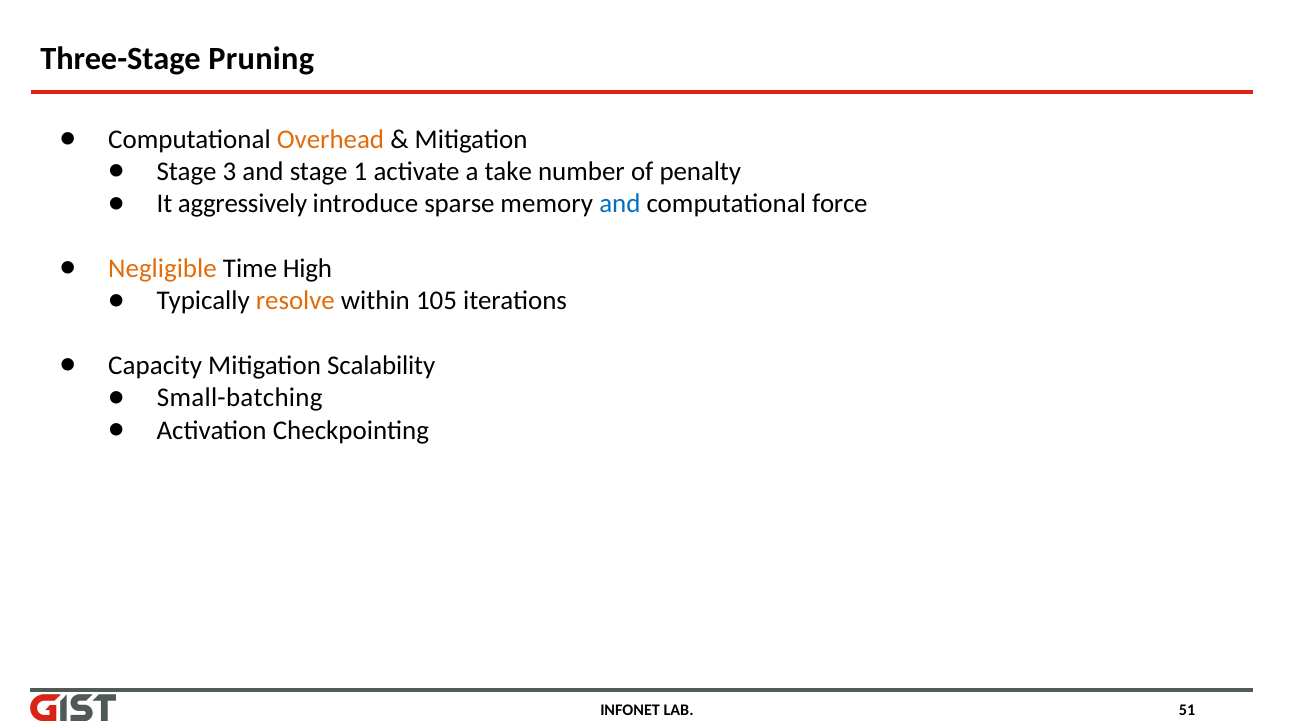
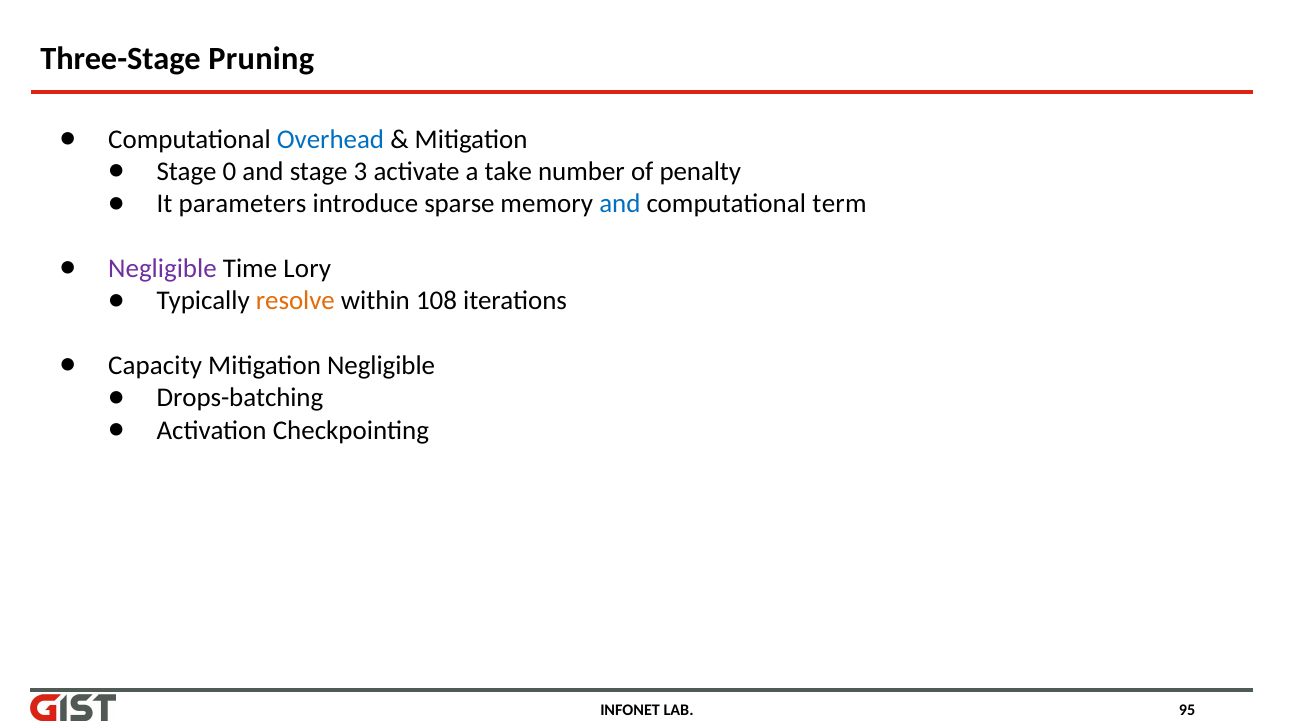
Overhead colour: orange -> blue (330, 139)
3: 3 -> 0 (229, 171)
1: 1 -> 3 (360, 171)
aggressively: aggressively -> parameters (242, 204)
force: force -> term (840, 204)
Negligible colour: orange -> purple (162, 269)
High: High -> Lory (307, 269)
105: 105 -> 108 (437, 301)
Mitigation Scalability: Scalability -> Negligible (381, 366)
Small-batching: Small-batching -> Drops-batching (240, 398)
51: 51 -> 95 (1187, 710)
